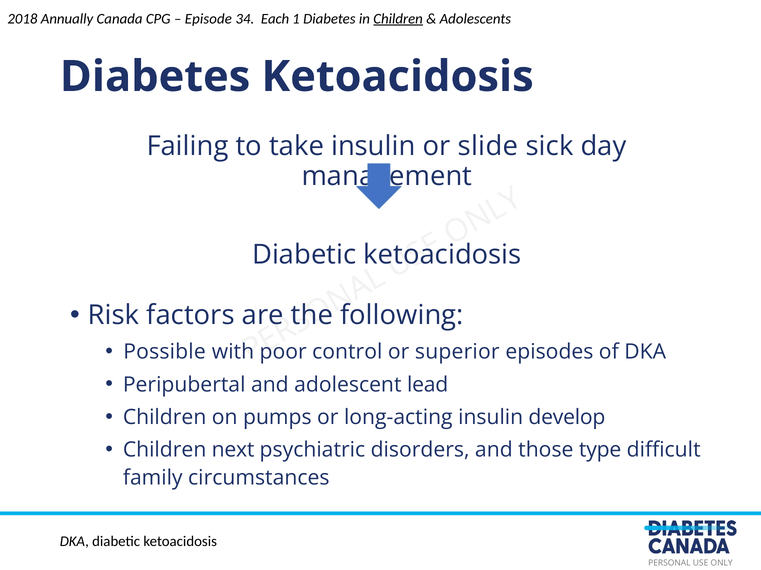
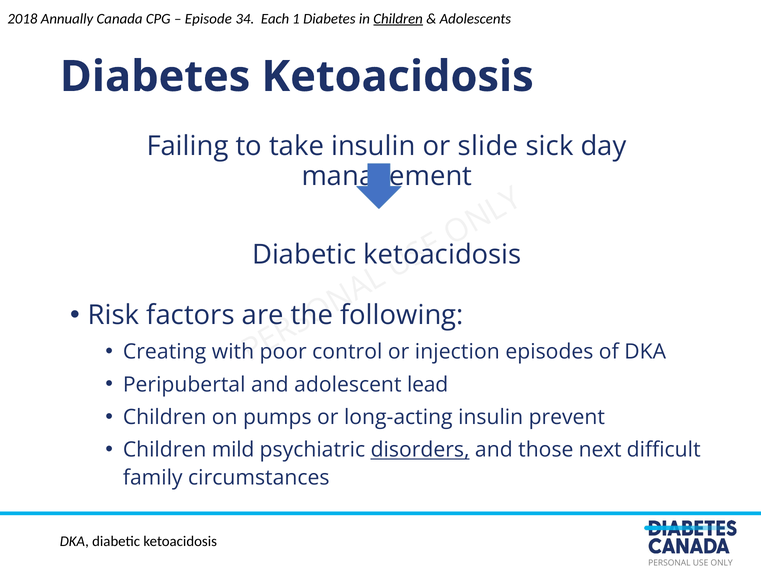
Possible: Possible -> Creating (165, 352)
superior: superior -> injection (457, 352)
develop: develop -> prevent (567, 418)
next: next -> mild (233, 451)
disorders underline: none -> present (420, 451)
type: type -> next (600, 451)
